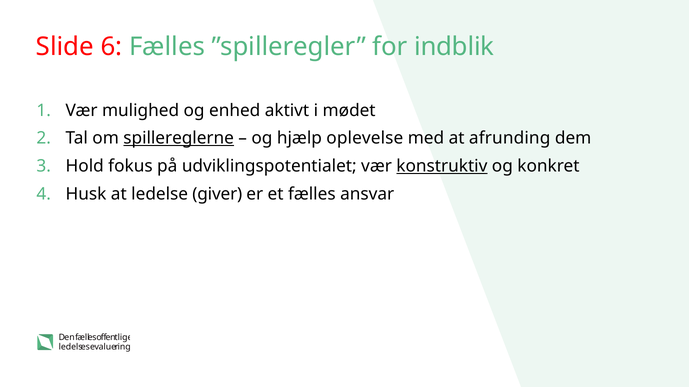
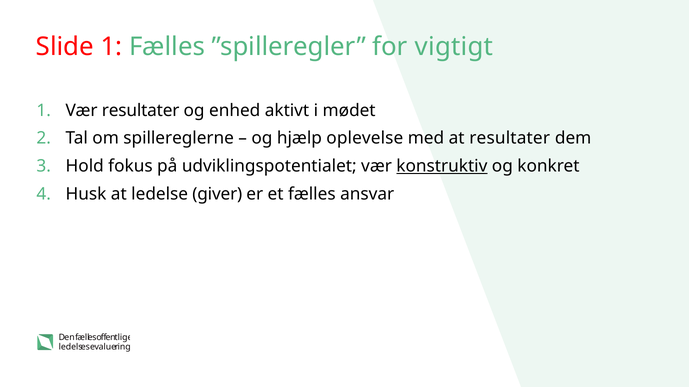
Slide 6: 6 -> 1 (111, 47)
indblik: indblik -> vigtigt (454, 47)
Vær mulighed: mulighed -> resultater (141, 111)
spillereglerne underline: present -> none (179, 138)
at afrunding: afrunding -> resultater (510, 138)
